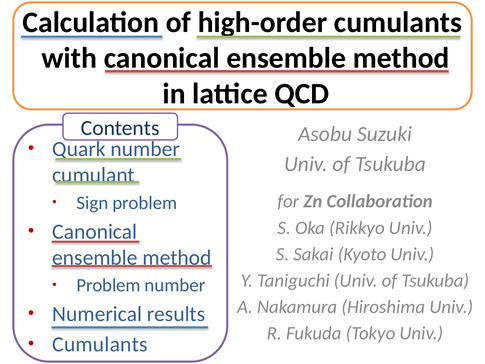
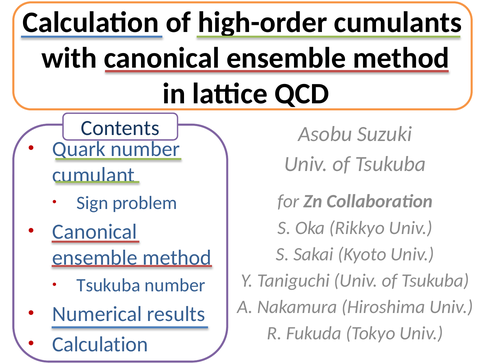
Problem: Problem -> Tsukuba (108, 285)
Cumulants: Cumulants -> Calculation (100, 344)
